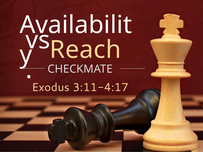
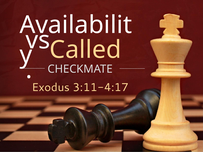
Reach: Reach -> Called (85, 50)
